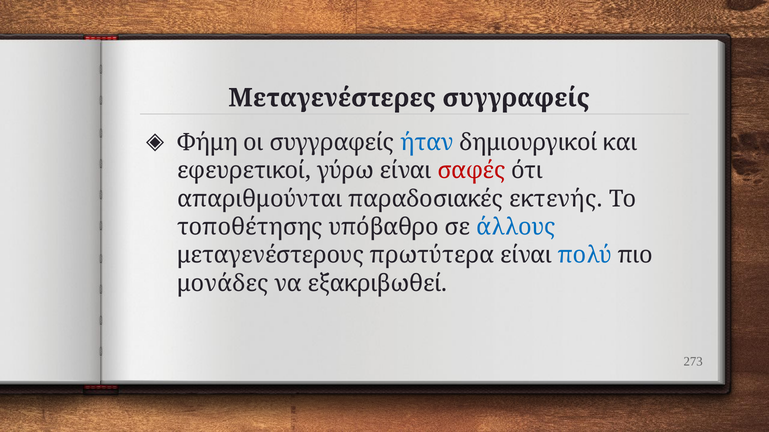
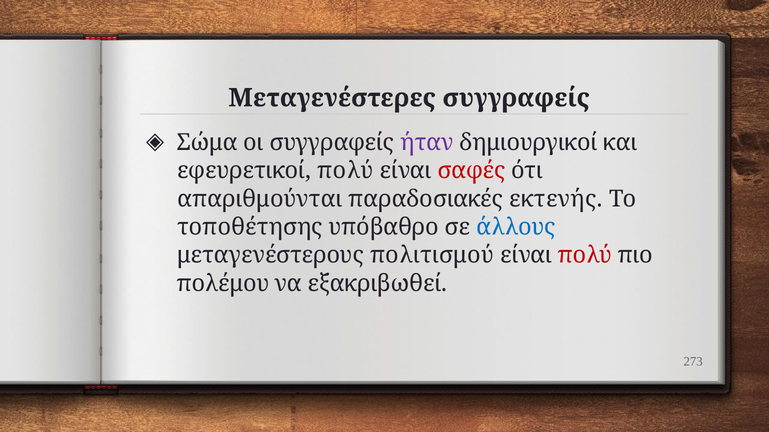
Φήμη: Φήμη -> Σώμα (207, 143)
ήταν colour: blue -> purple (427, 143)
εφευρετικοί γύρω: γύρω -> πολύ (345, 171)
πρωτύτερα: πρωτύτερα -> πολιτισμού (432, 256)
πολύ colour: blue -> red (585, 256)
μονάδες: μονάδες -> πολέμου (223, 284)
